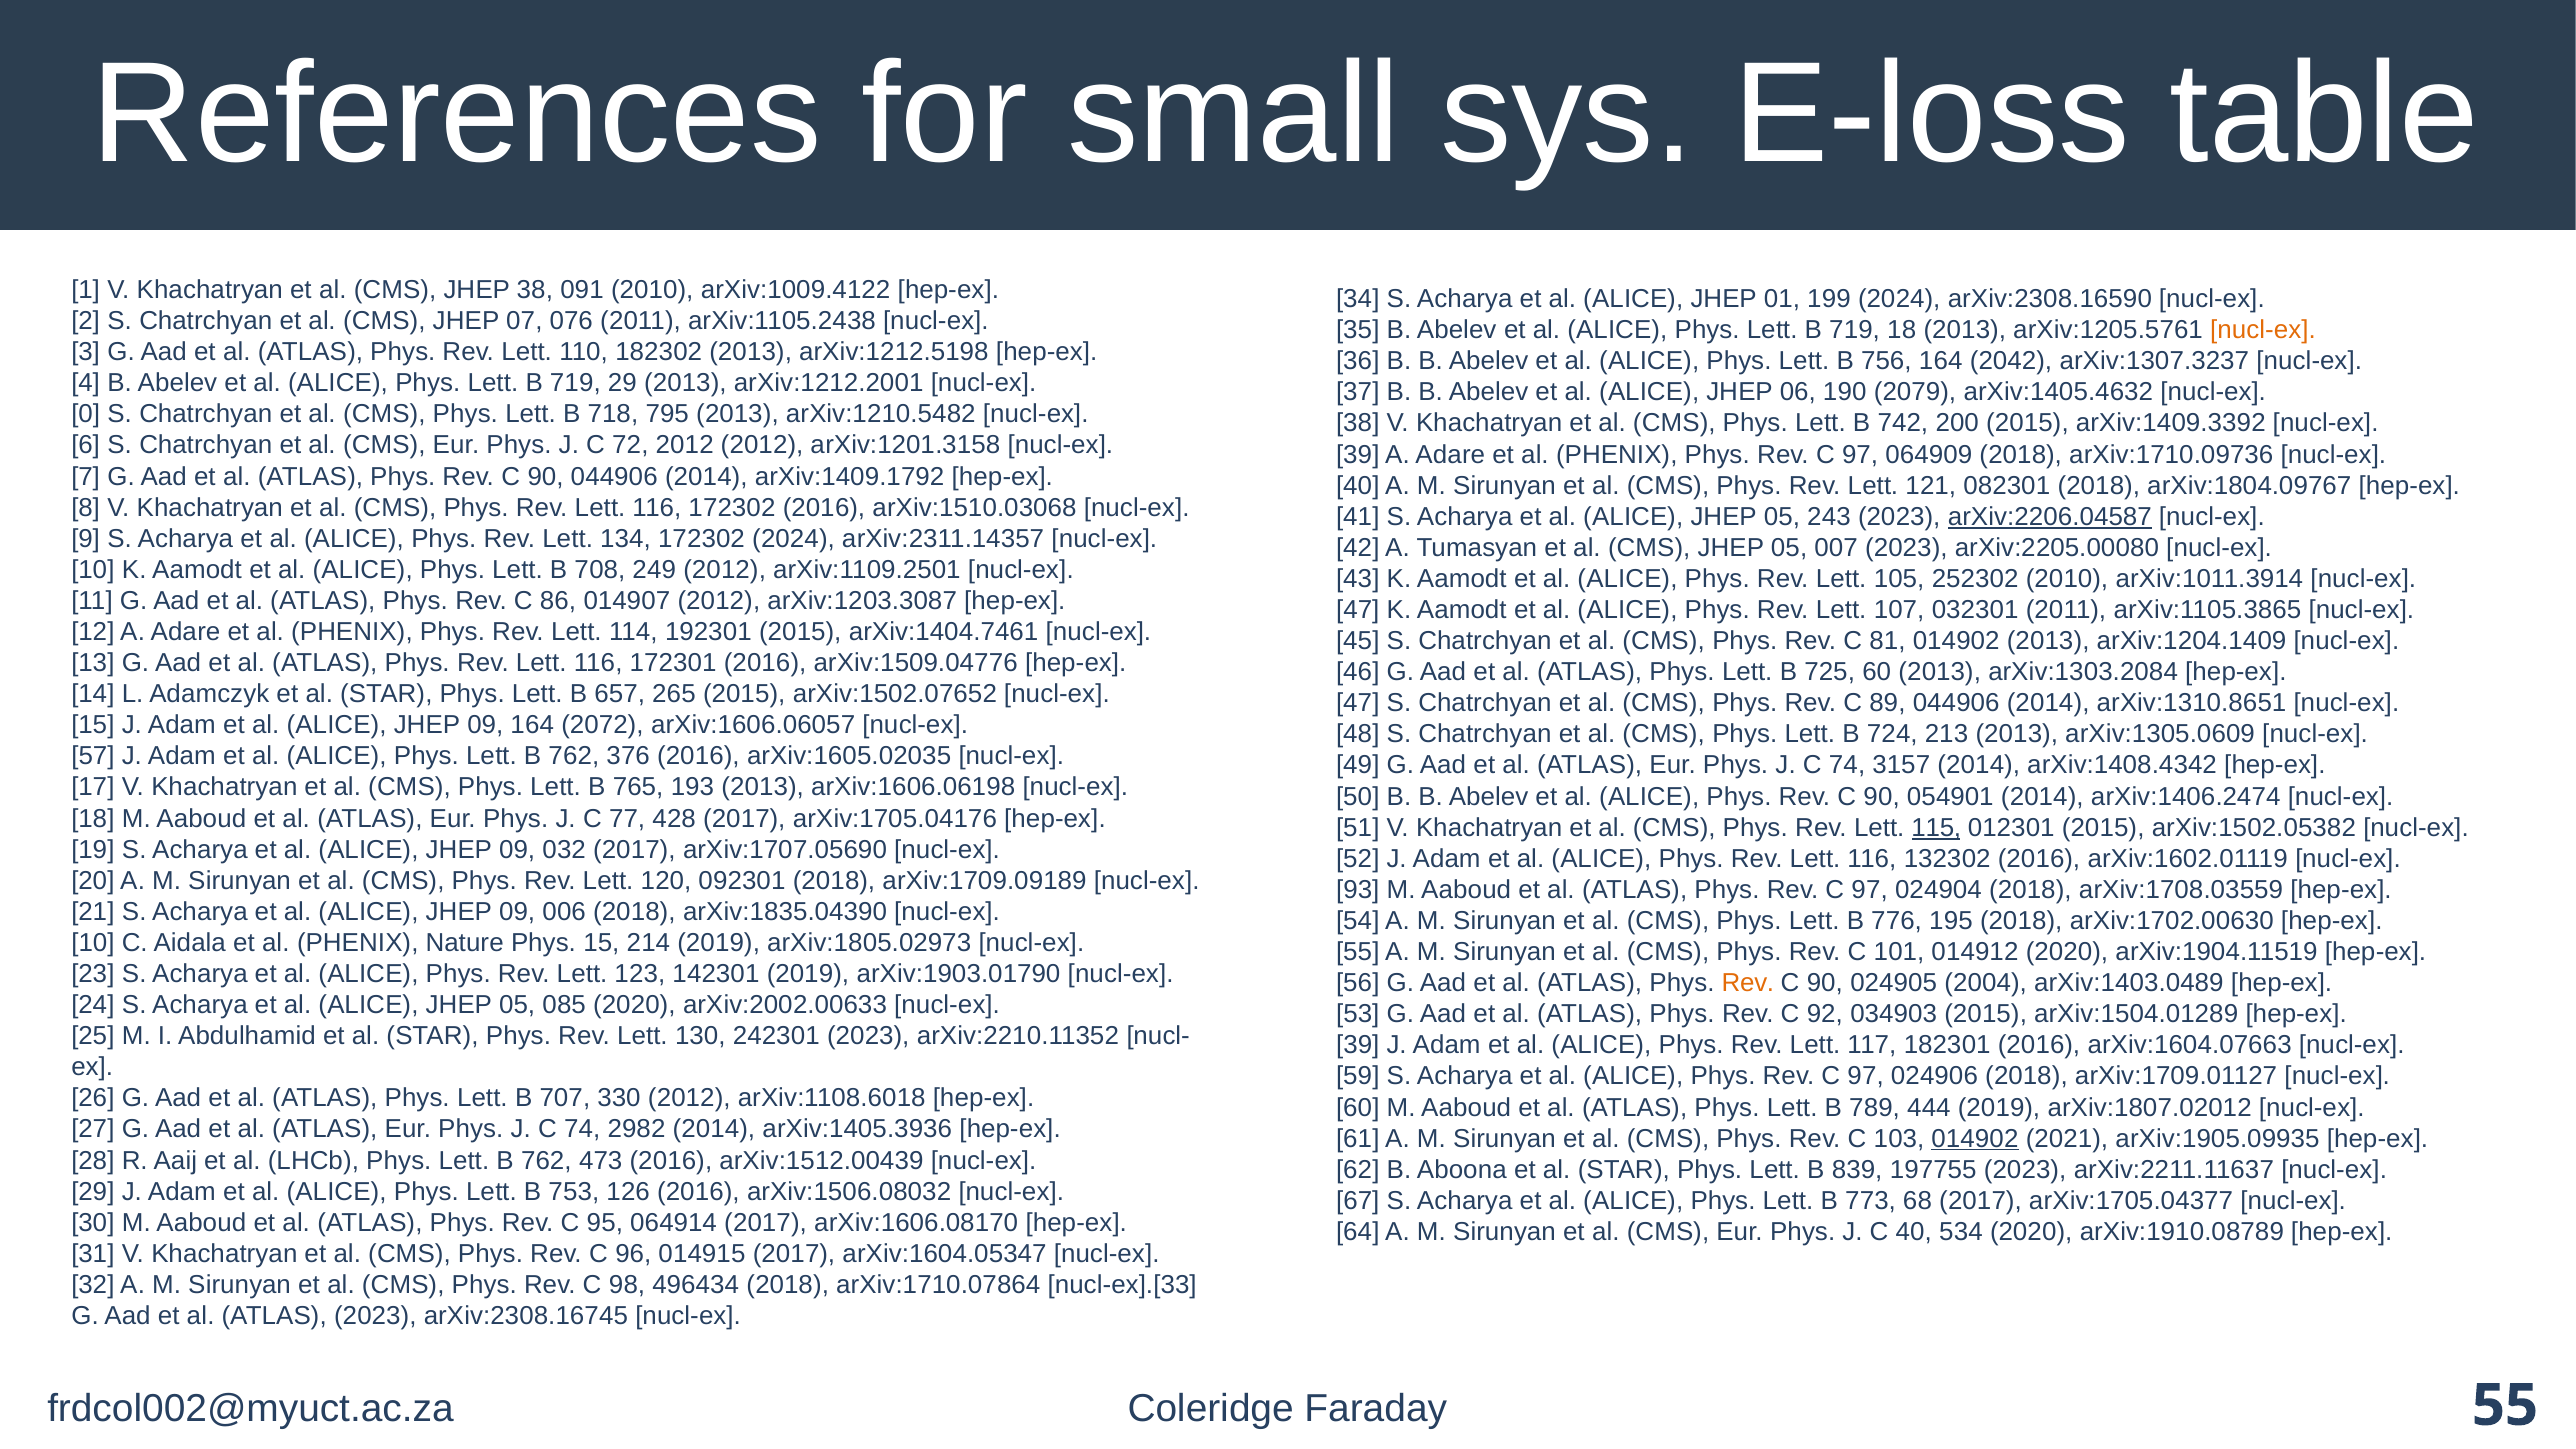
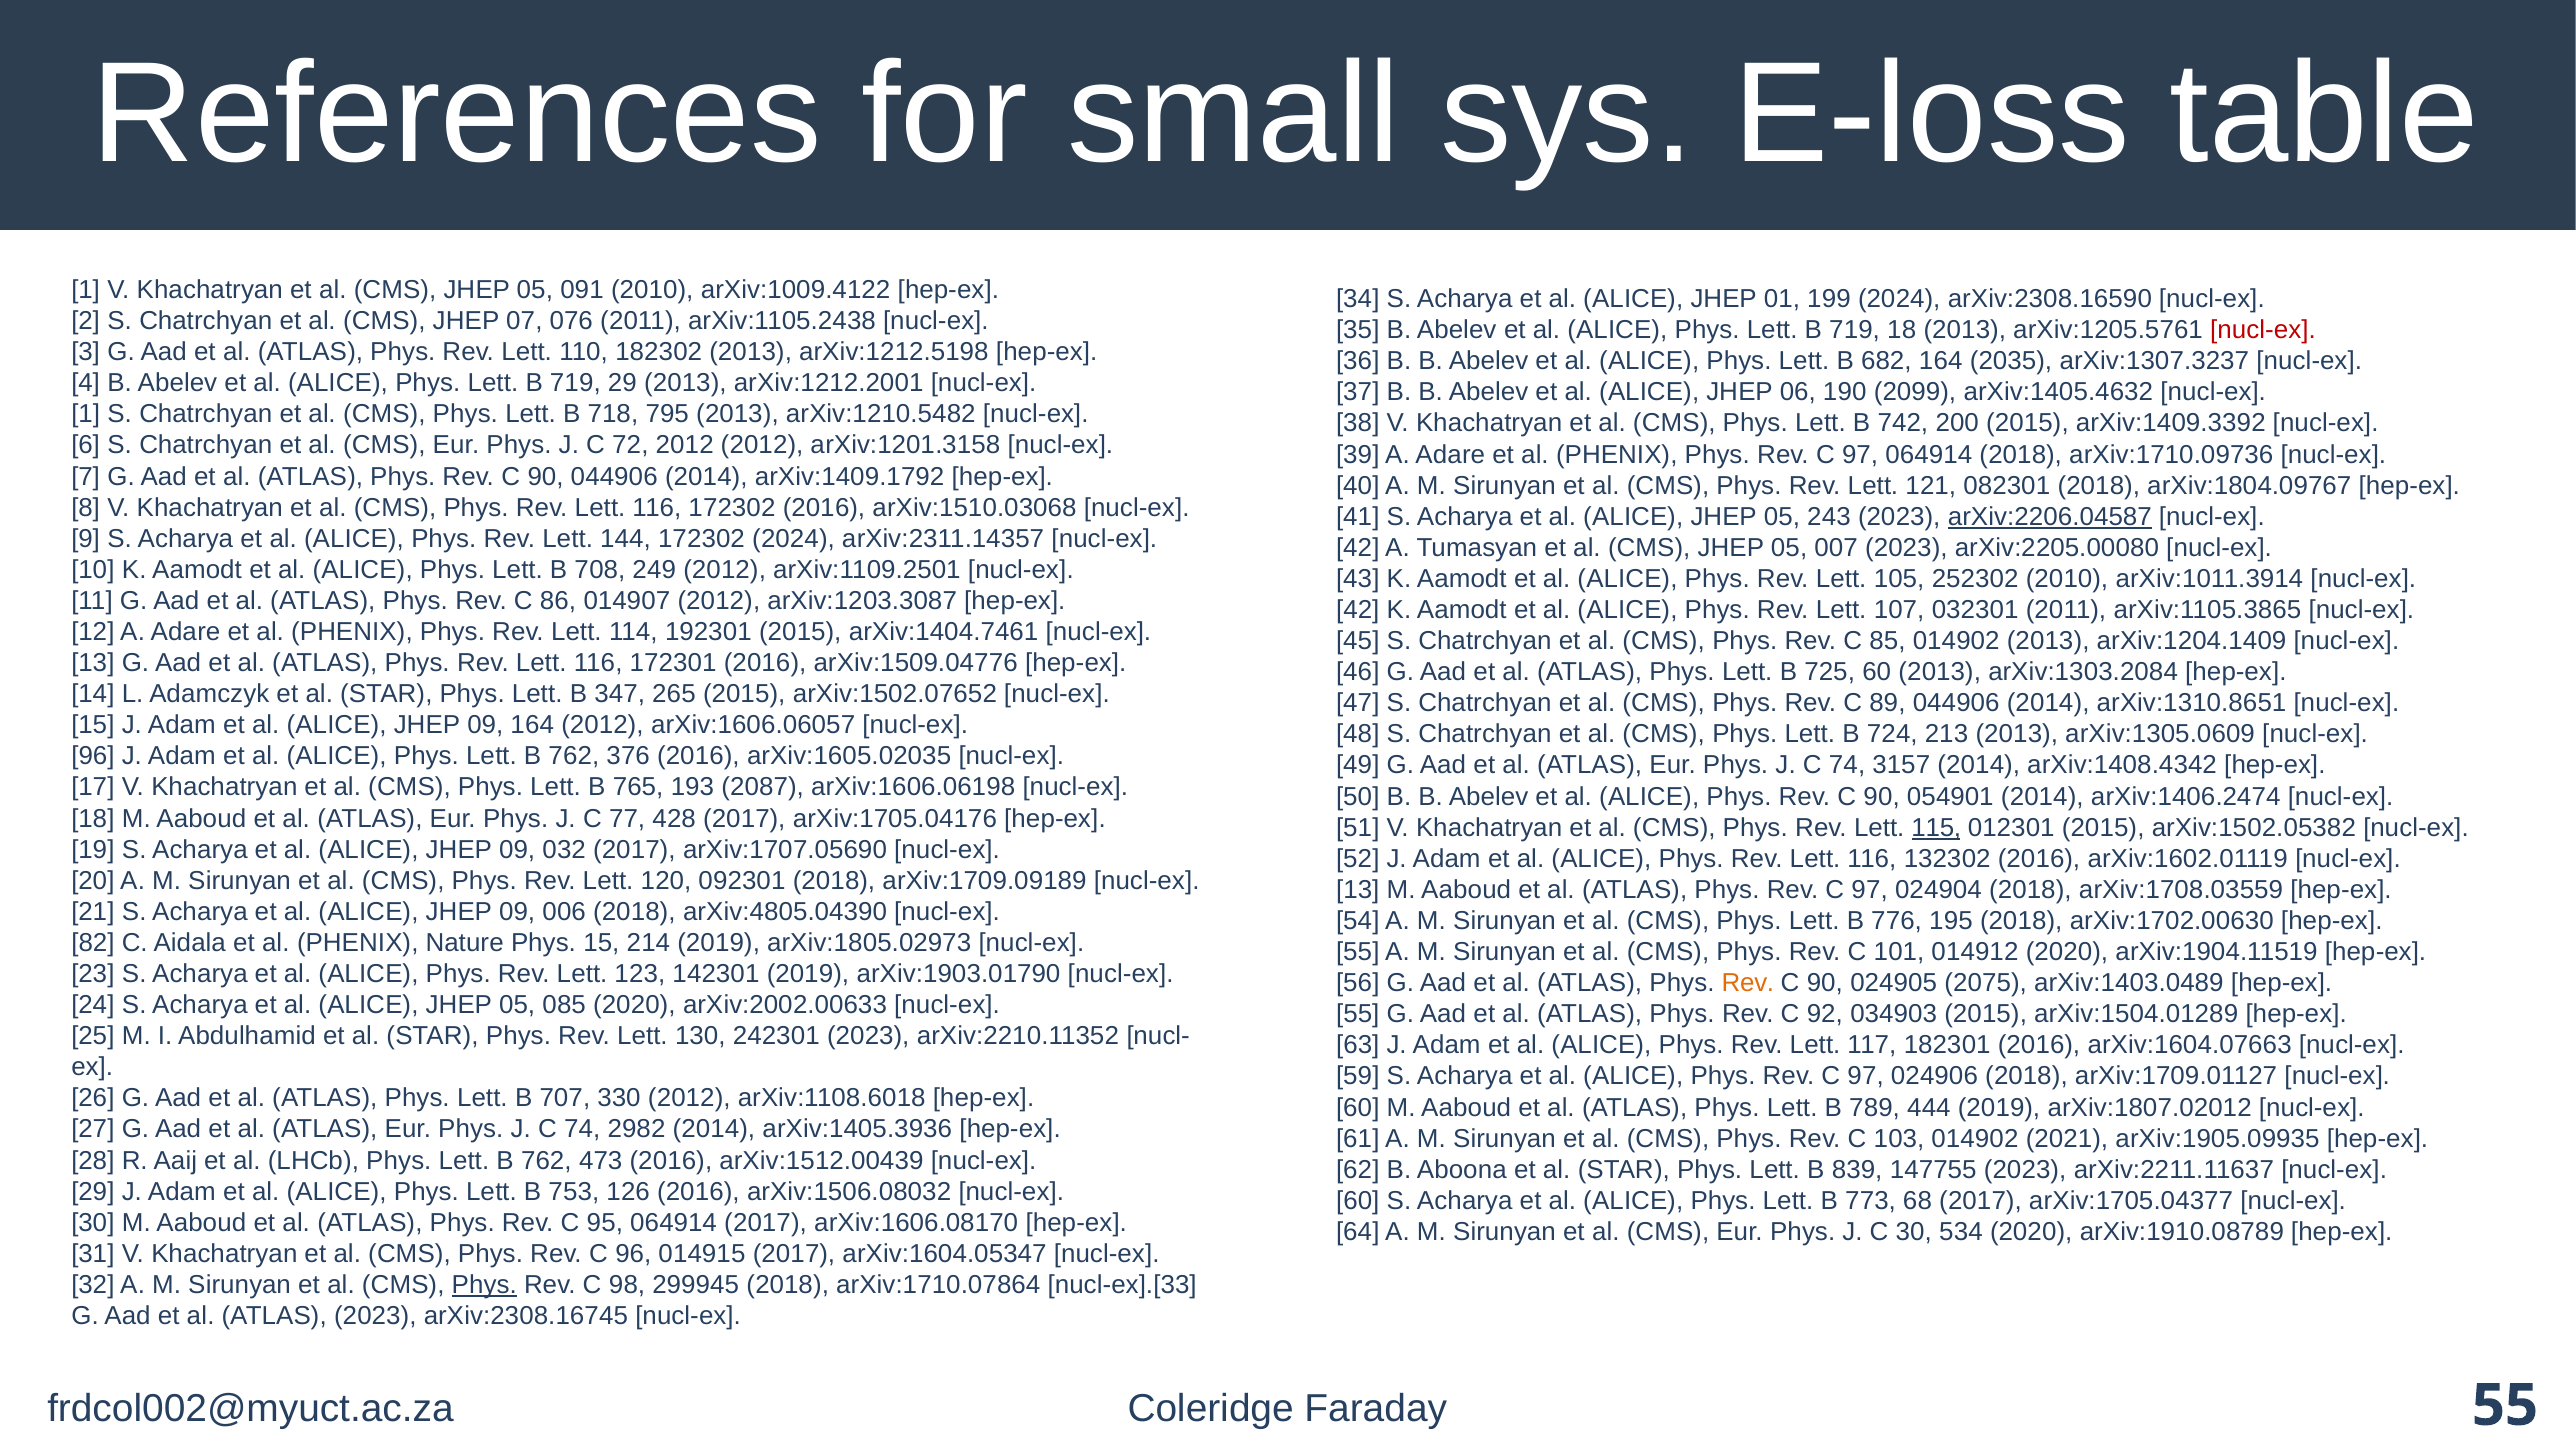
38: 38 -> 05 (535, 290)
nucl-ex colour: orange -> red (2263, 330)
756: 756 -> 682 (1886, 361)
2042: 2042 -> 2035 (2011, 361)
2079: 2079 -> 2099 (1915, 392)
0: 0 -> 1 (86, 414)
97 064909: 064909 -> 064914 (1929, 455)
134: 134 -> 144 (626, 539)
47: 47 -> 42 (1358, 610)
81: 81 -> 85 (1887, 641)
657: 657 -> 347 (620, 694)
164 2072: 2072 -> 2012 (602, 725)
57: 57 -> 96 (93, 756)
193 2013: 2013 -> 2087 (763, 787)
93: 93 -> 13 (1358, 890)
arXiv:1835.04390: arXiv:1835.04390 -> arXiv:4805.04390 (785, 912)
10: 10 -> 82 (93, 943)
2004: 2004 -> 2075 (1986, 983)
53: 53 -> 55 (1358, 1014)
39: 39 -> 63 (1358, 1045)
014902 underline: present -> none (1975, 1139)
197755: 197755 -> 147755 (1933, 1170)
67: 67 -> 60 (1358, 1201)
C 40: 40 -> 30 (1914, 1232)
Phys underline: none -> present (484, 1285)
496434: 496434 -> 299945 (696, 1285)
